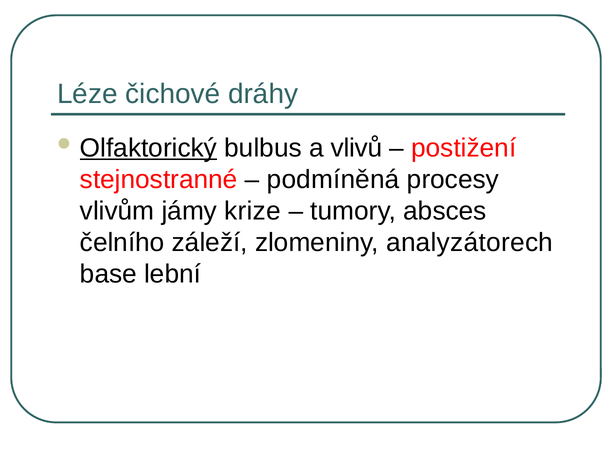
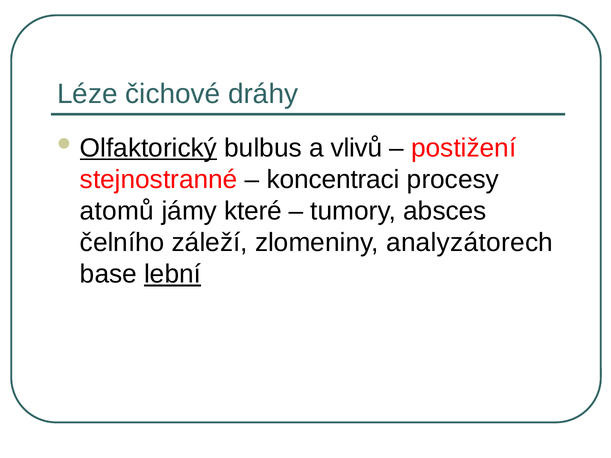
podmíněná: podmíněná -> koncentraci (333, 180)
vlivům: vlivům -> atomů (117, 211)
krize: krize -> které (253, 211)
lební underline: none -> present (173, 274)
